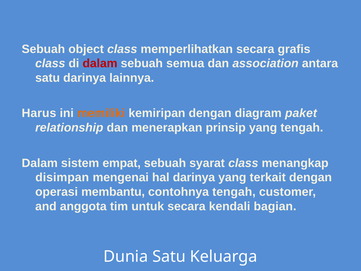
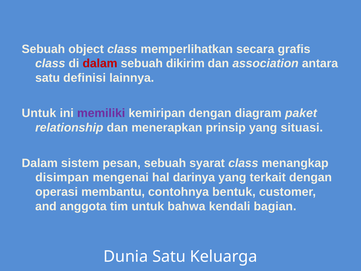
semua: semua -> dikirim (185, 63)
satu darinya: darinya -> definisi (85, 78)
Harus: Harus -> Untuk (39, 113)
memiliki colour: orange -> purple (101, 113)
yang tengah: tengah -> situasi (302, 128)
empat: empat -> pesan (122, 163)
contohnya tengah: tengah -> bentuk (234, 192)
untuk secara: secara -> bahwa (186, 206)
